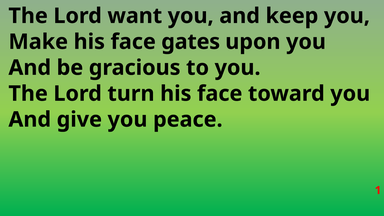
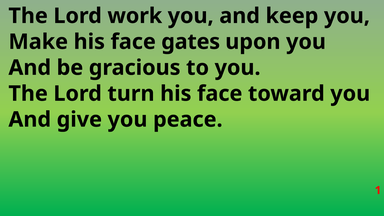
want: want -> work (135, 16)
